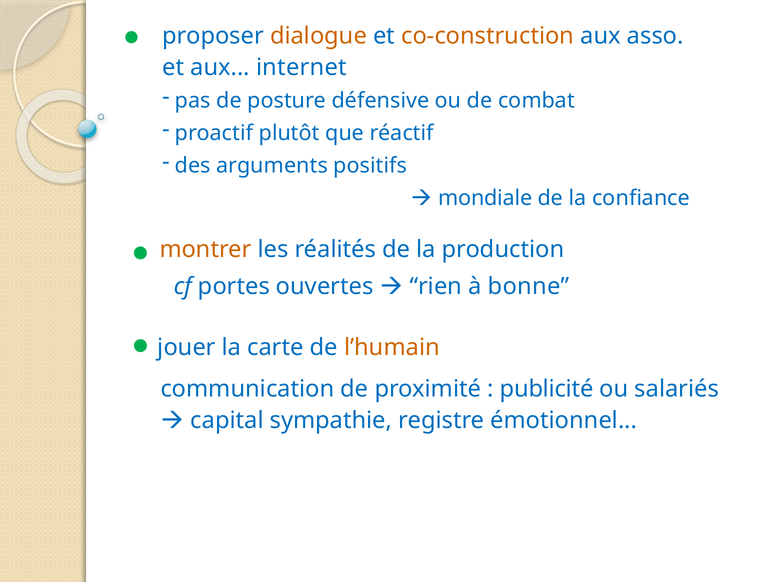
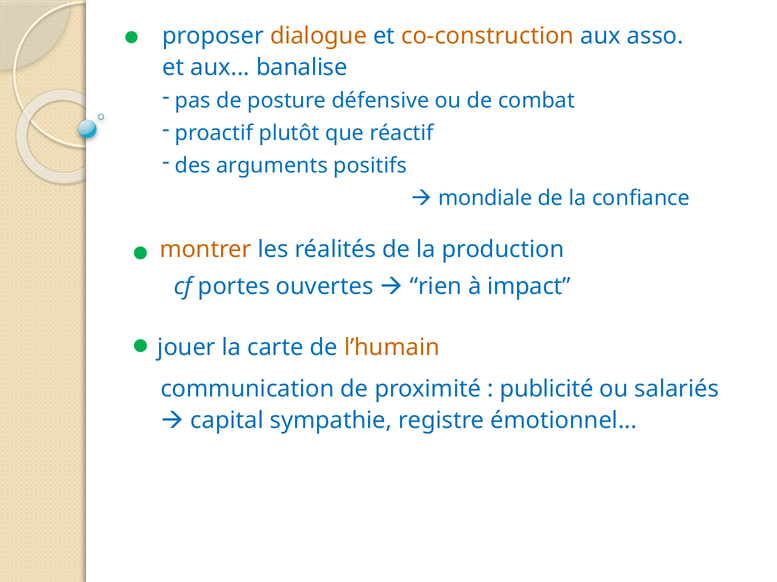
internet: internet -> banalise (302, 67)
bonne: bonne -> impact (529, 287)
